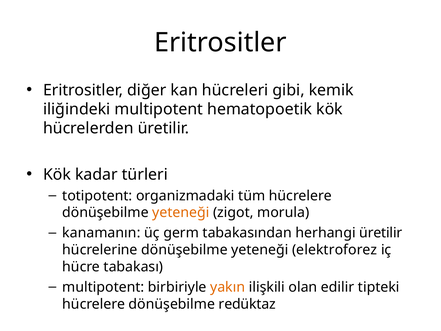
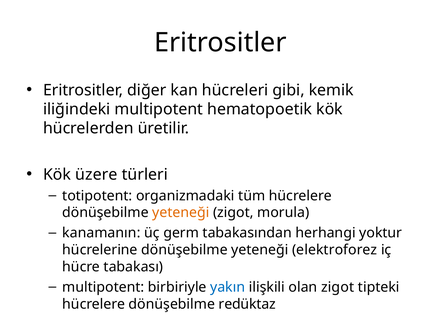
kadar: kadar -> üzere (96, 174)
herhangi üretilir: üretilir -> yoktur (381, 233)
yakın colour: orange -> blue (228, 287)
olan edilir: edilir -> zigot (338, 287)
